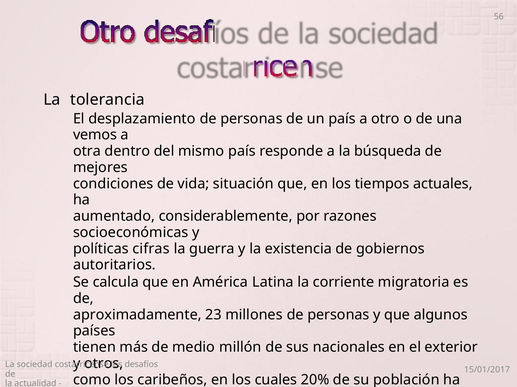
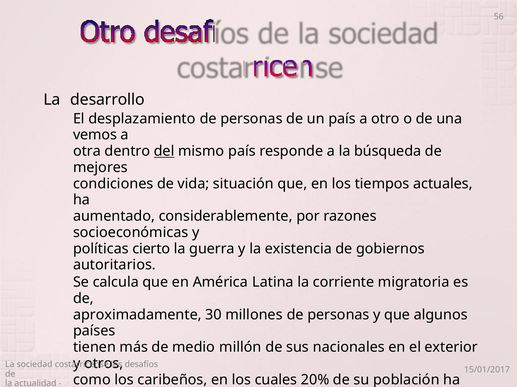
tolerancia: tolerancia -> desarrollo (108, 100)
del underline: none -> present (164, 151)
cifras: cifras -> cierto (151, 249)
23: 23 -> 30 (214, 315)
